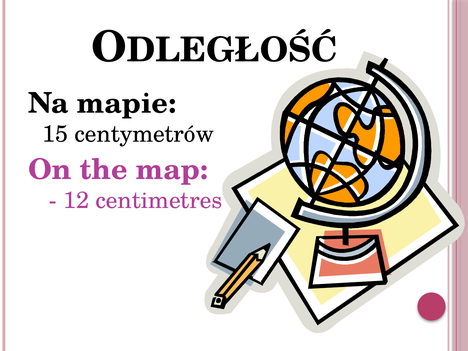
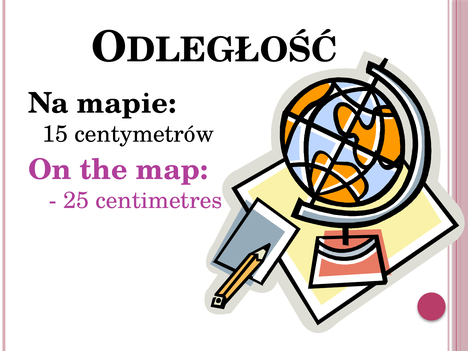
12: 12 -> 25 (76, 201)
